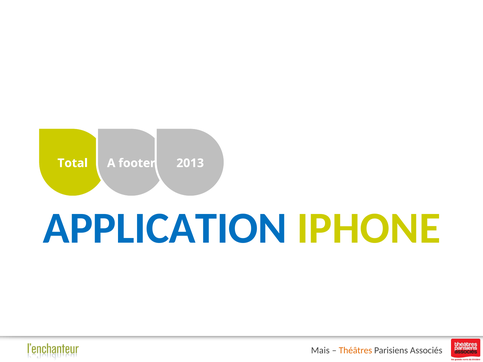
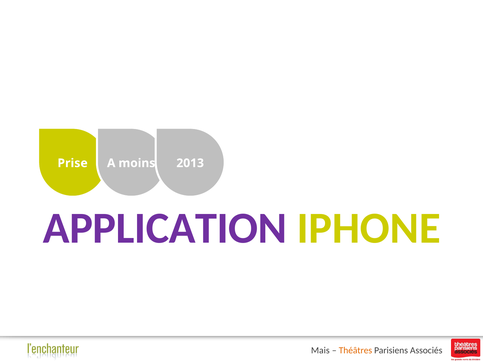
Total: Total -> Prise (73, 163)
footer: footer -> moins (137, 163)
APPLICATION colour: blue -> purple (165, 228)
